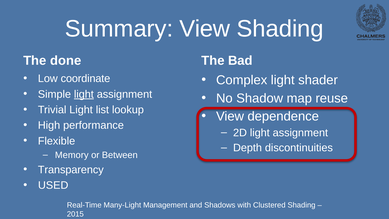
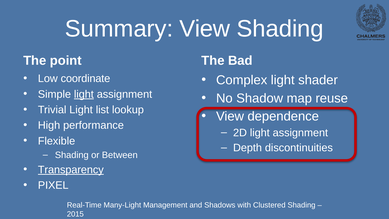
done: done -> point (66, 61)
Memory: Memory -> Shading (72, 155)
Transparency underline: none -> present (71, 170)
USED: USED -> PIXEL (53, 185)
